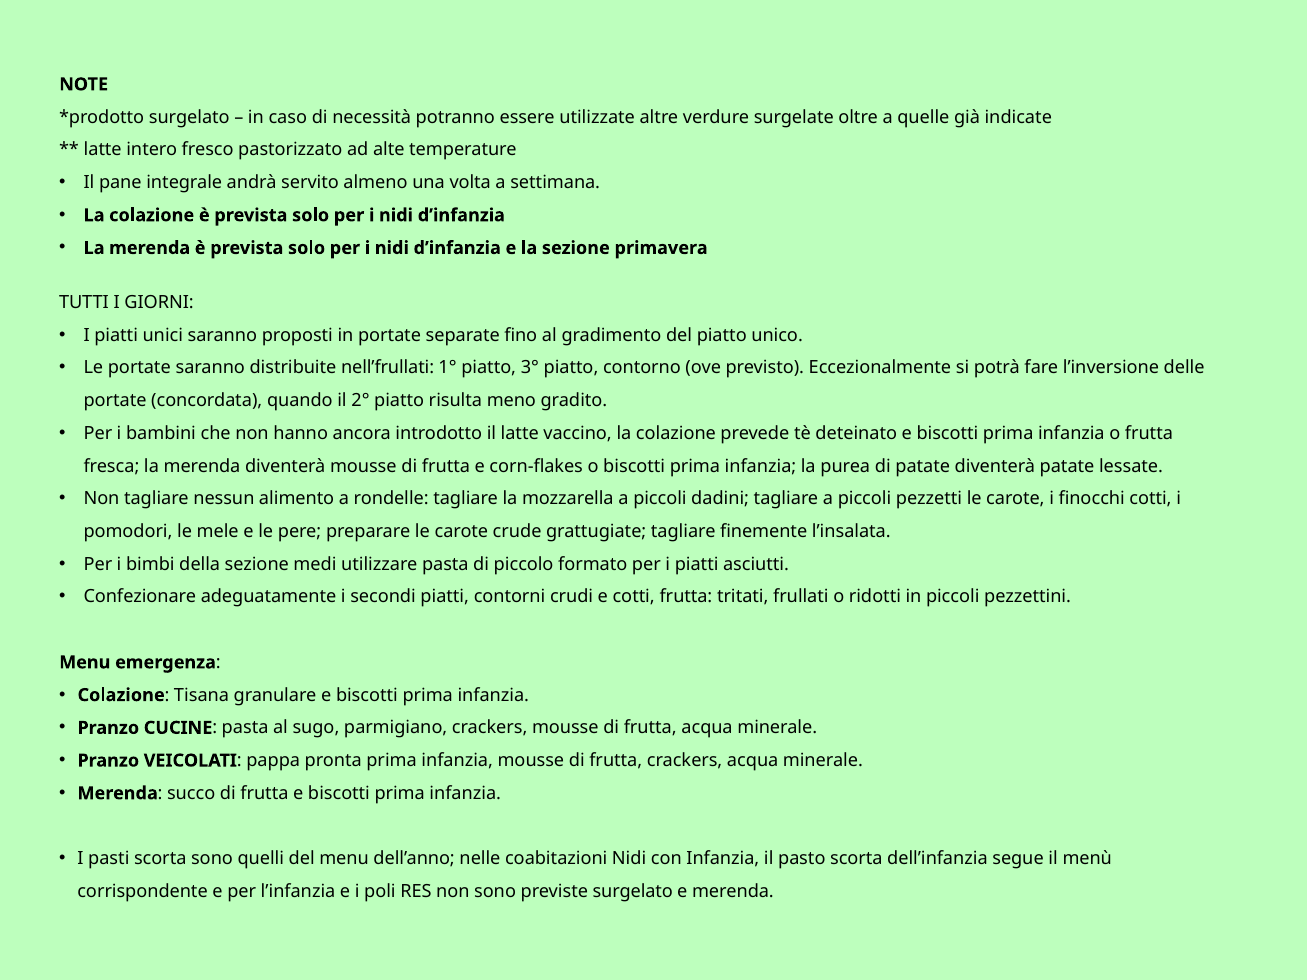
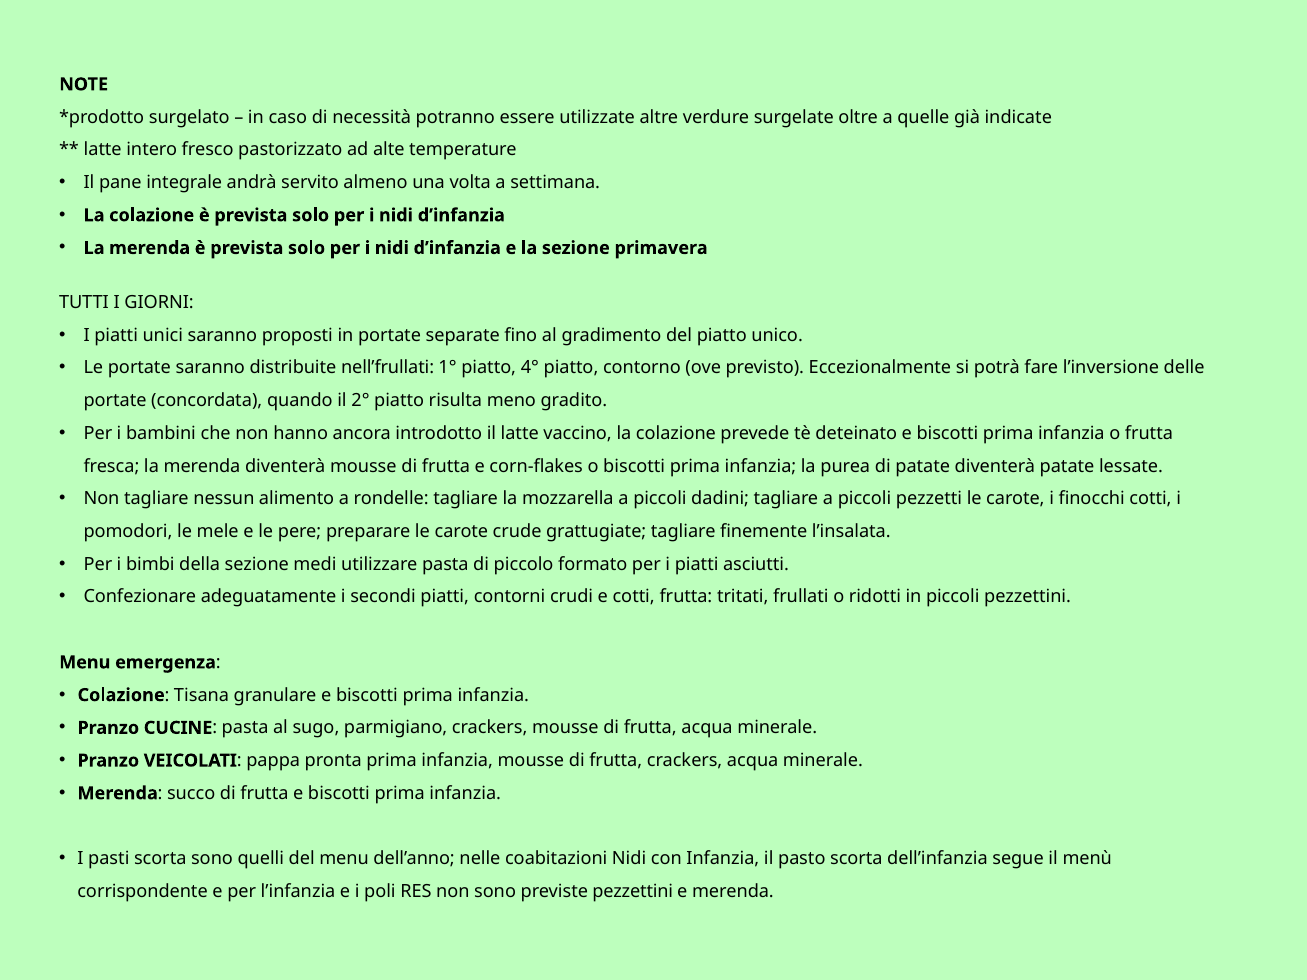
3°: 3° -> 4° (530, 368)
previste surgelato: surgelato -> pezzettini (633, 892)
